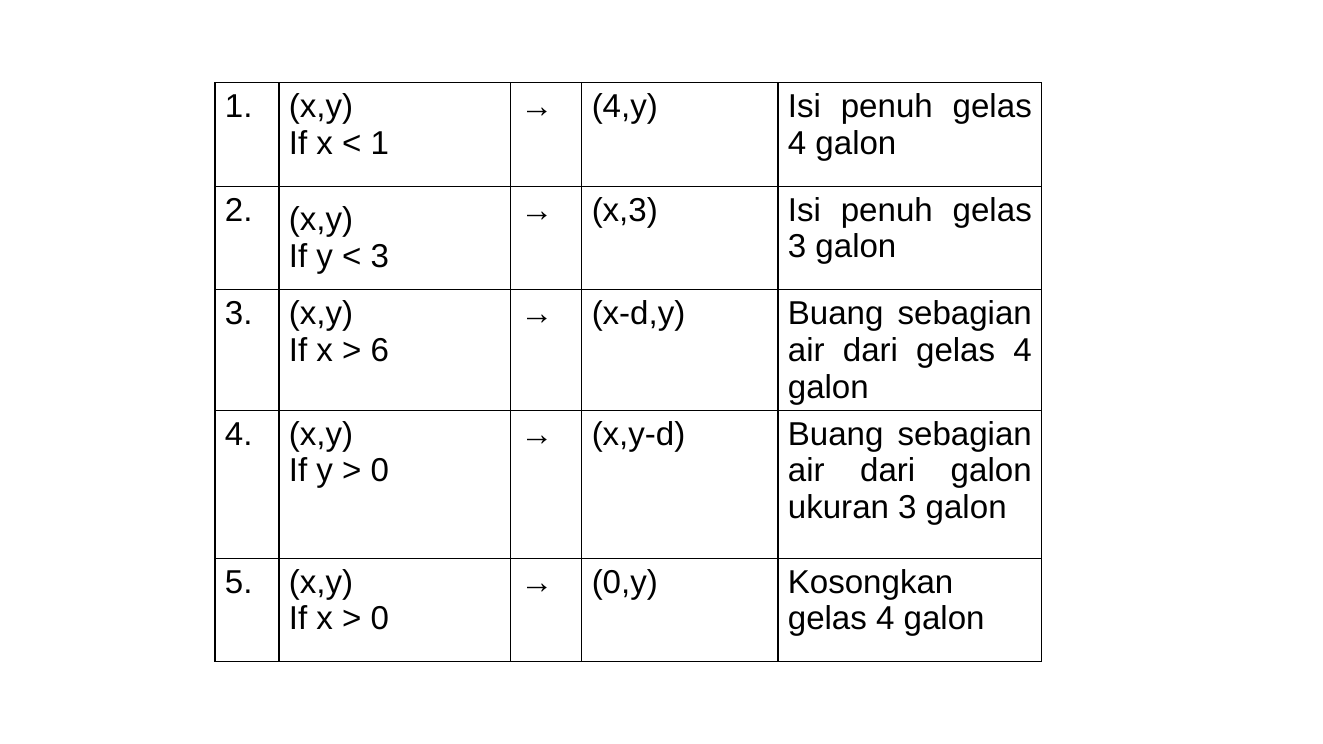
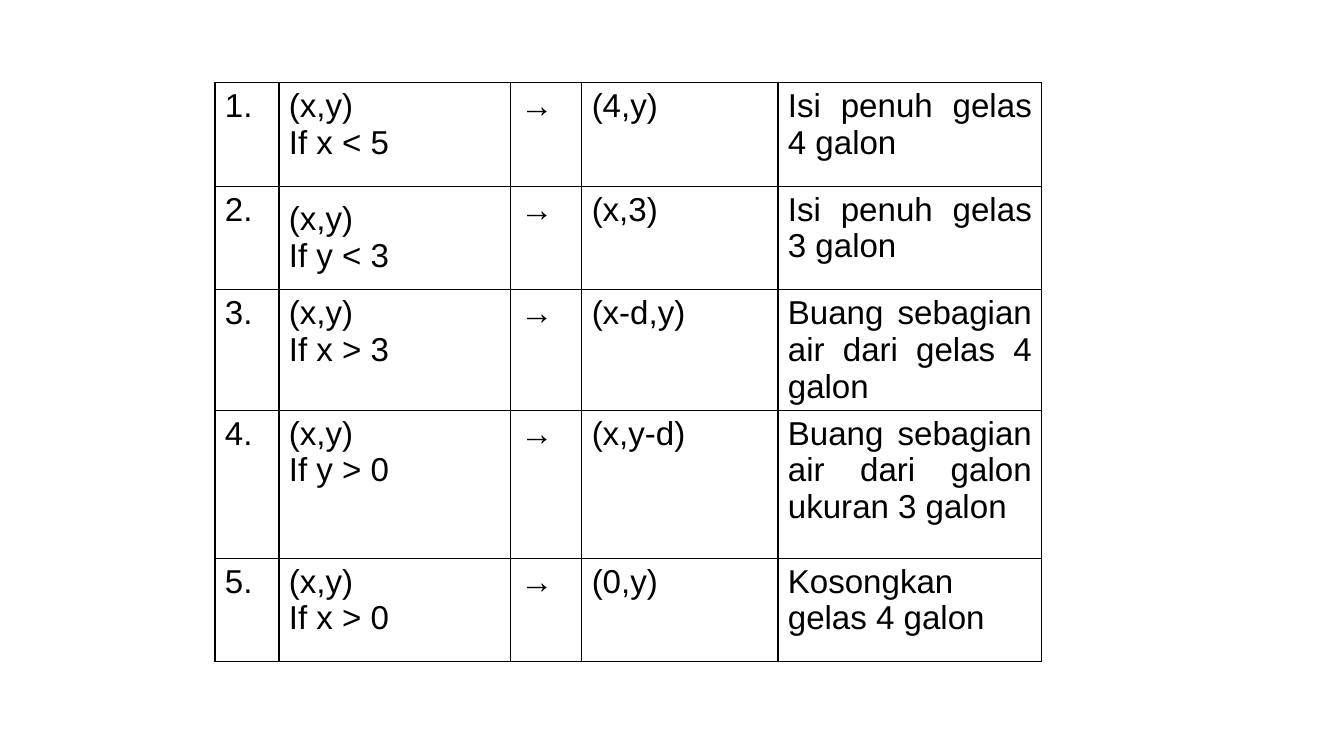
1: 1 -> 5 (380, 144)
6: 6 -> 3 (380, 351)
